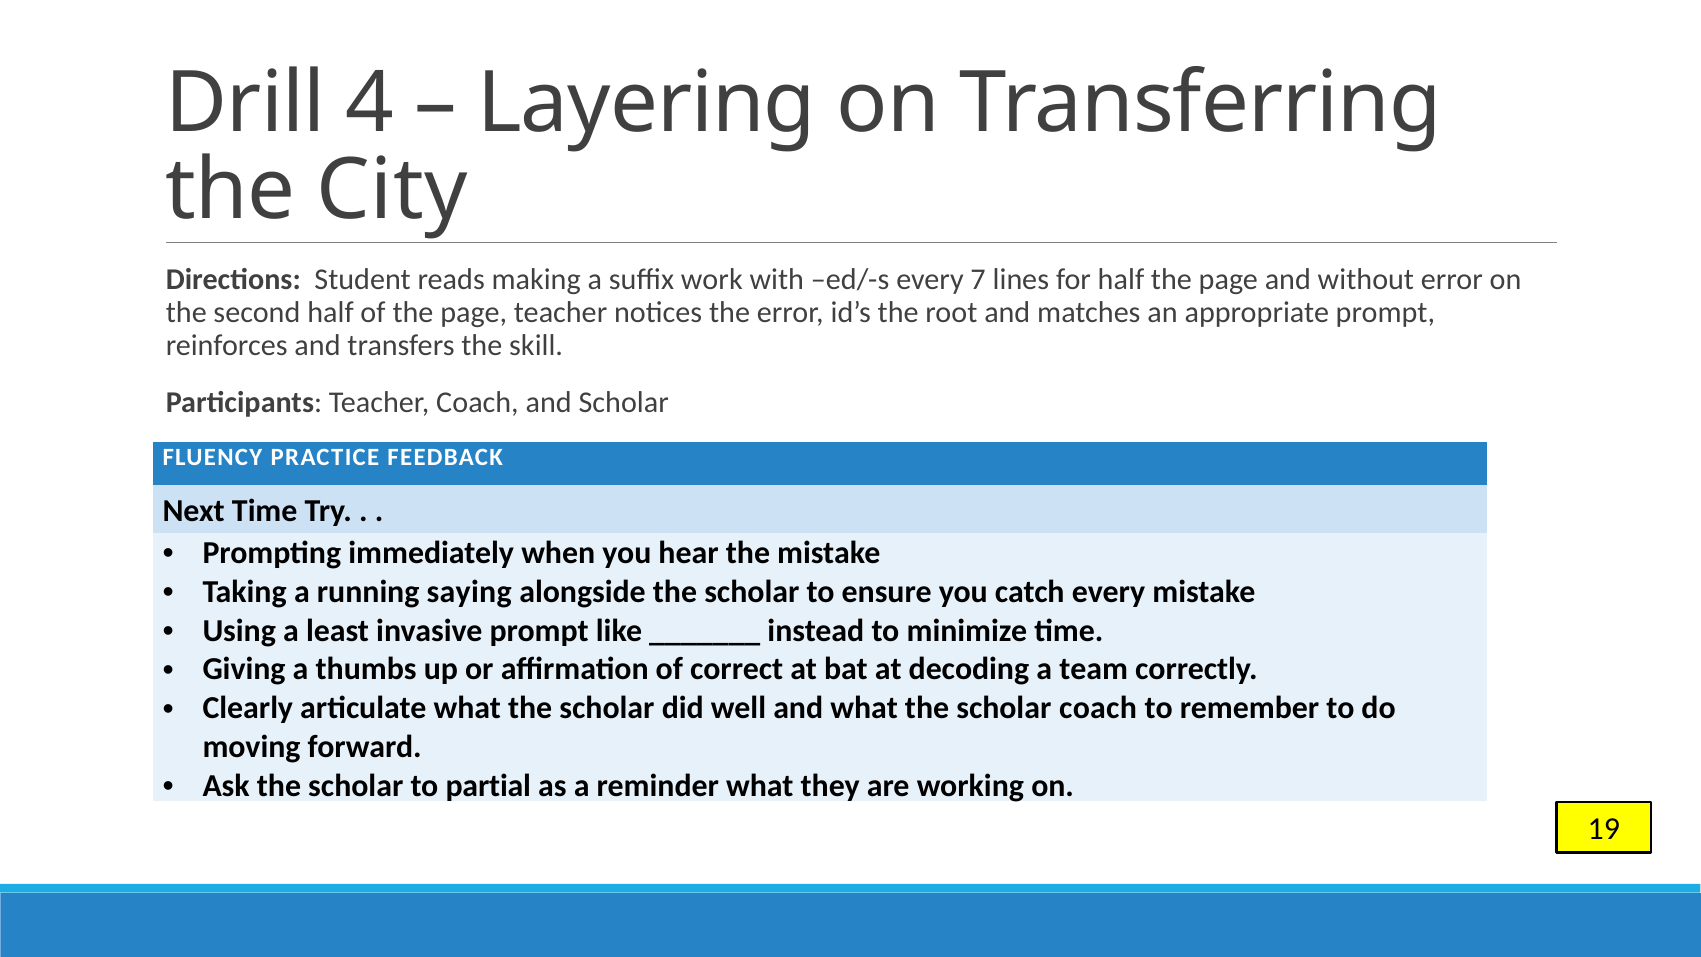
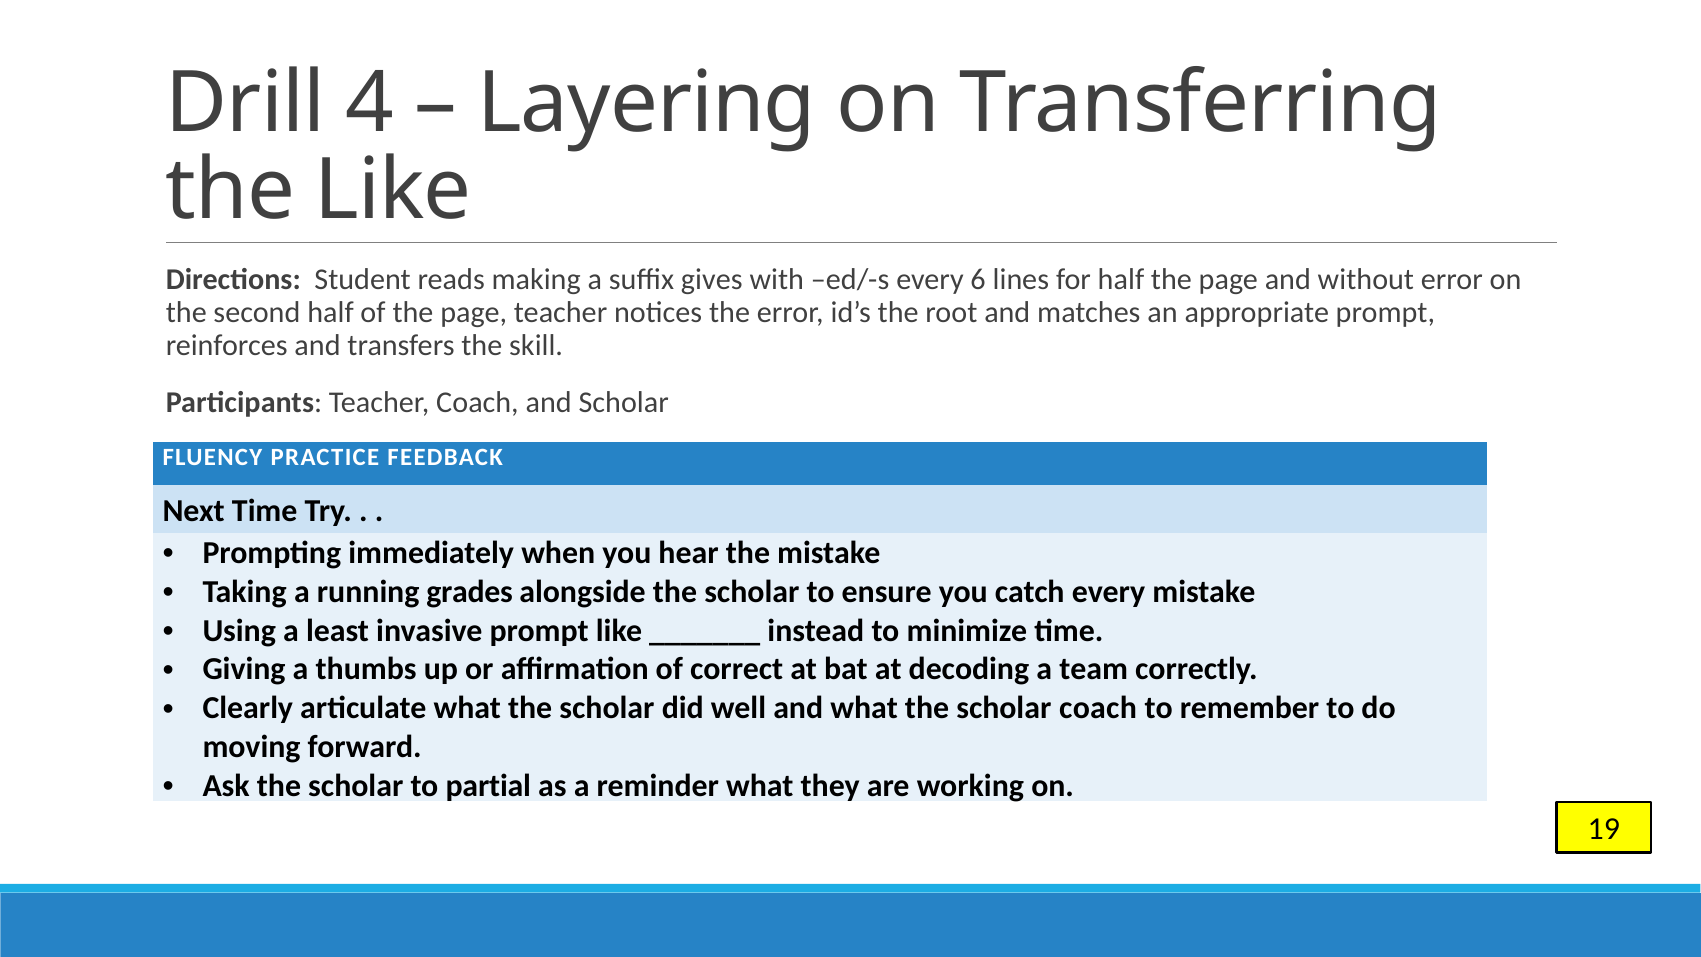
the City: City -> Like (393, 191)
work: work -> gives (712, 280)
7: 7 -> 6 (978, 280)
saying: saying -> grades (470, 591)
